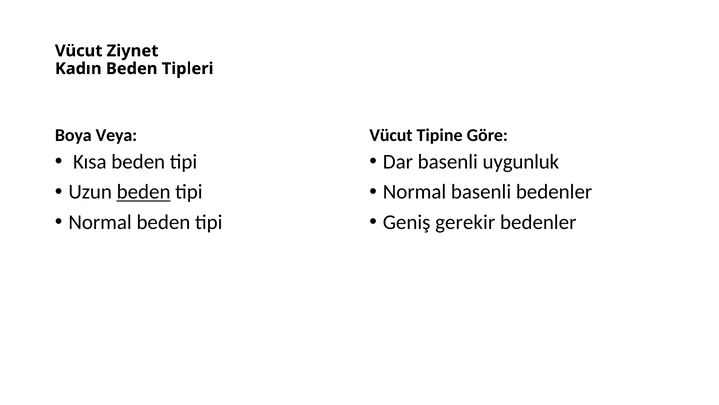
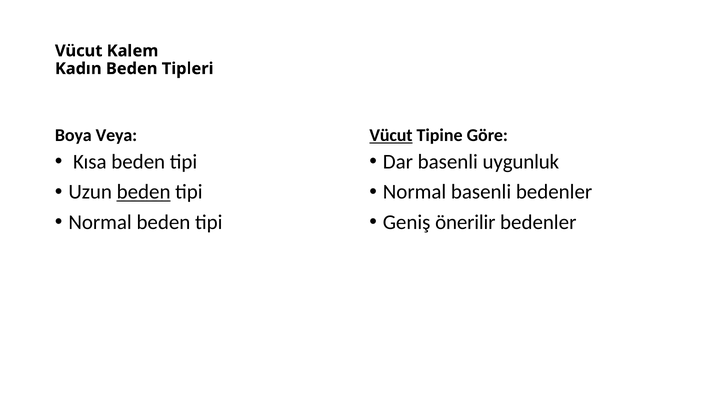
Ziynet: Ziynet -> Kalem (133, 51)
Vücut underline: none -> present (391, 135)
gerekir: gerekir -> önerilir (465, 222)
